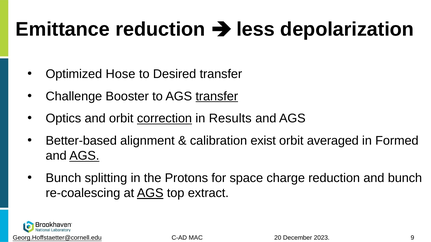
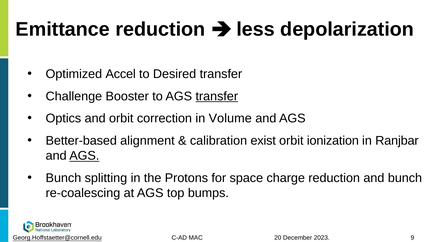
Hose: Hose -> Accel (121, 74)
correction underline: present -> none (164, 119)
Results: Results -> Volume (230, 119)
averaged: averaged -> ionization (333, 141)
Formed: Formed -> Ranjbar (397, 141)
AGS underline: present -> none (150, 193)
extract: extract -> bumps (208, 193)
